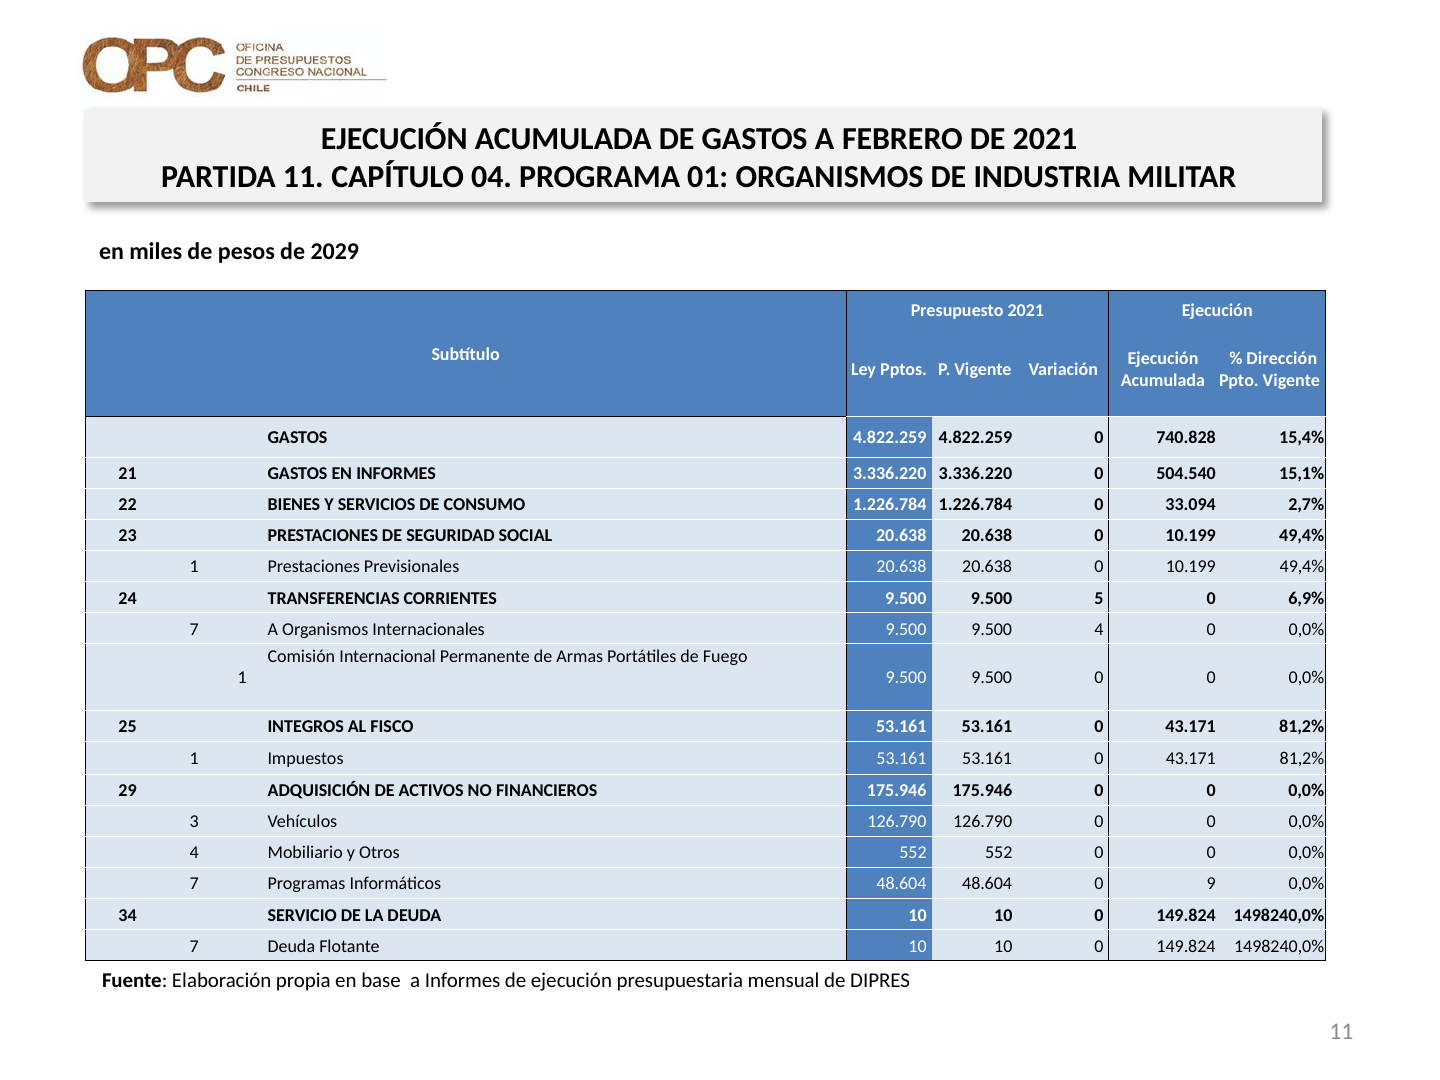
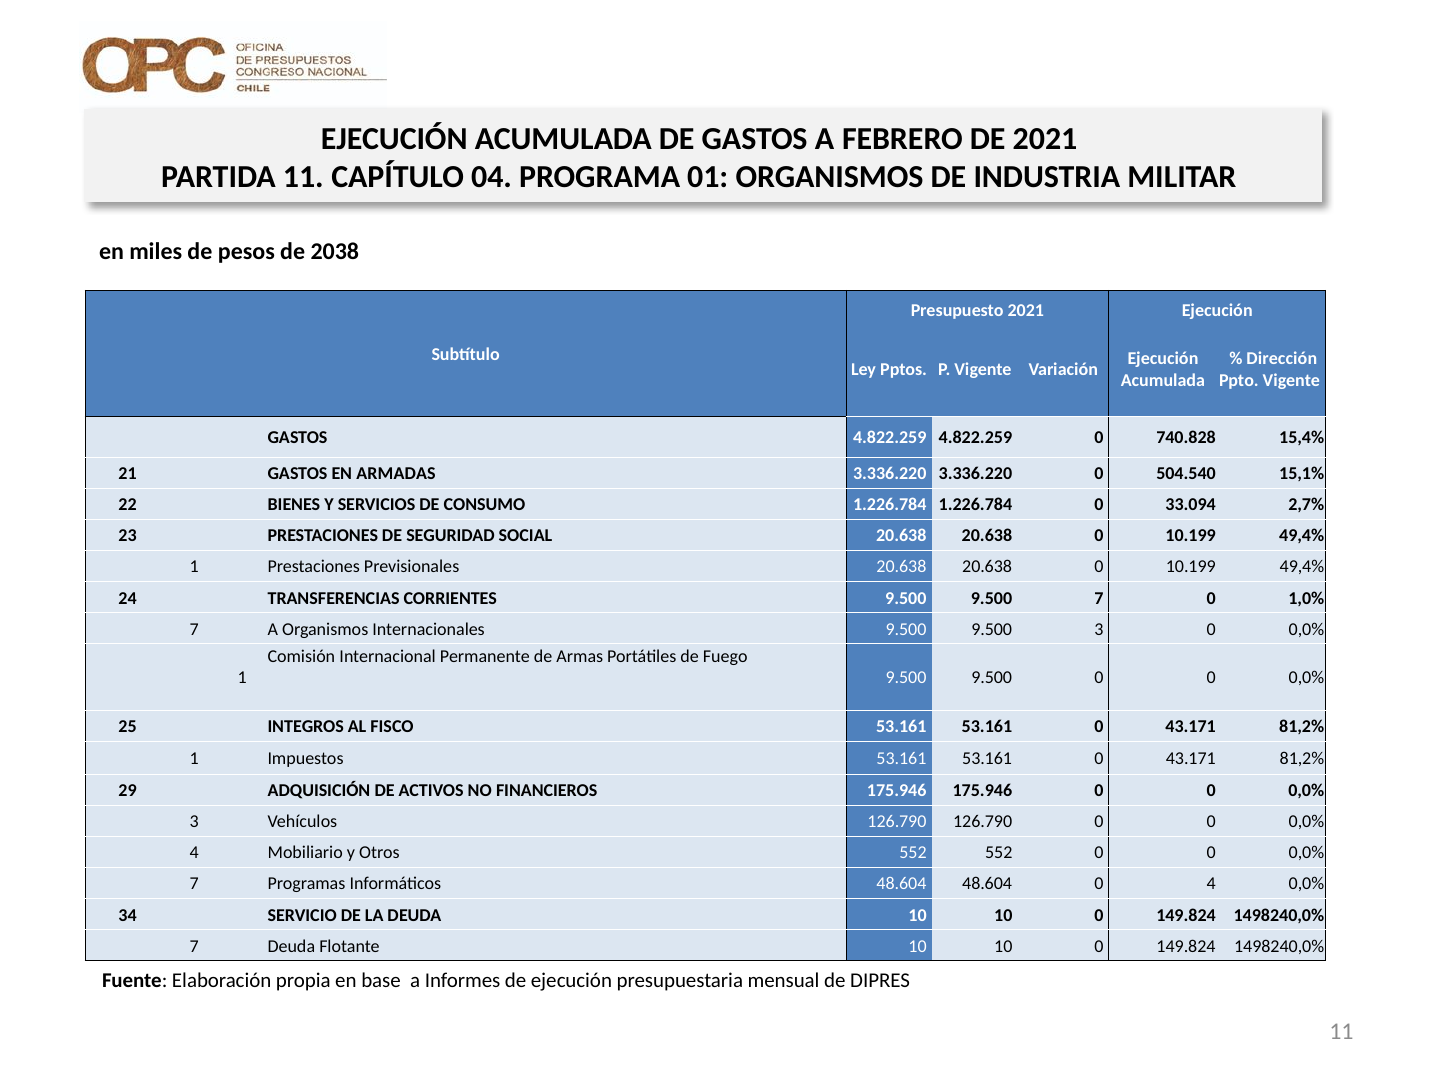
2029: 2029 -> 2038 (335, 252)
EN INFORMES: INFORMES -> ARMADAS (396, 474)
9.500 5: 5 -> 7 (1099, 598)
6,9%: 6,9% -> 1,0% (1306, 598)
9.500 4: 4 -> 3 (1099, 629)
0 9: 9 -> 4 (1211, 884)
